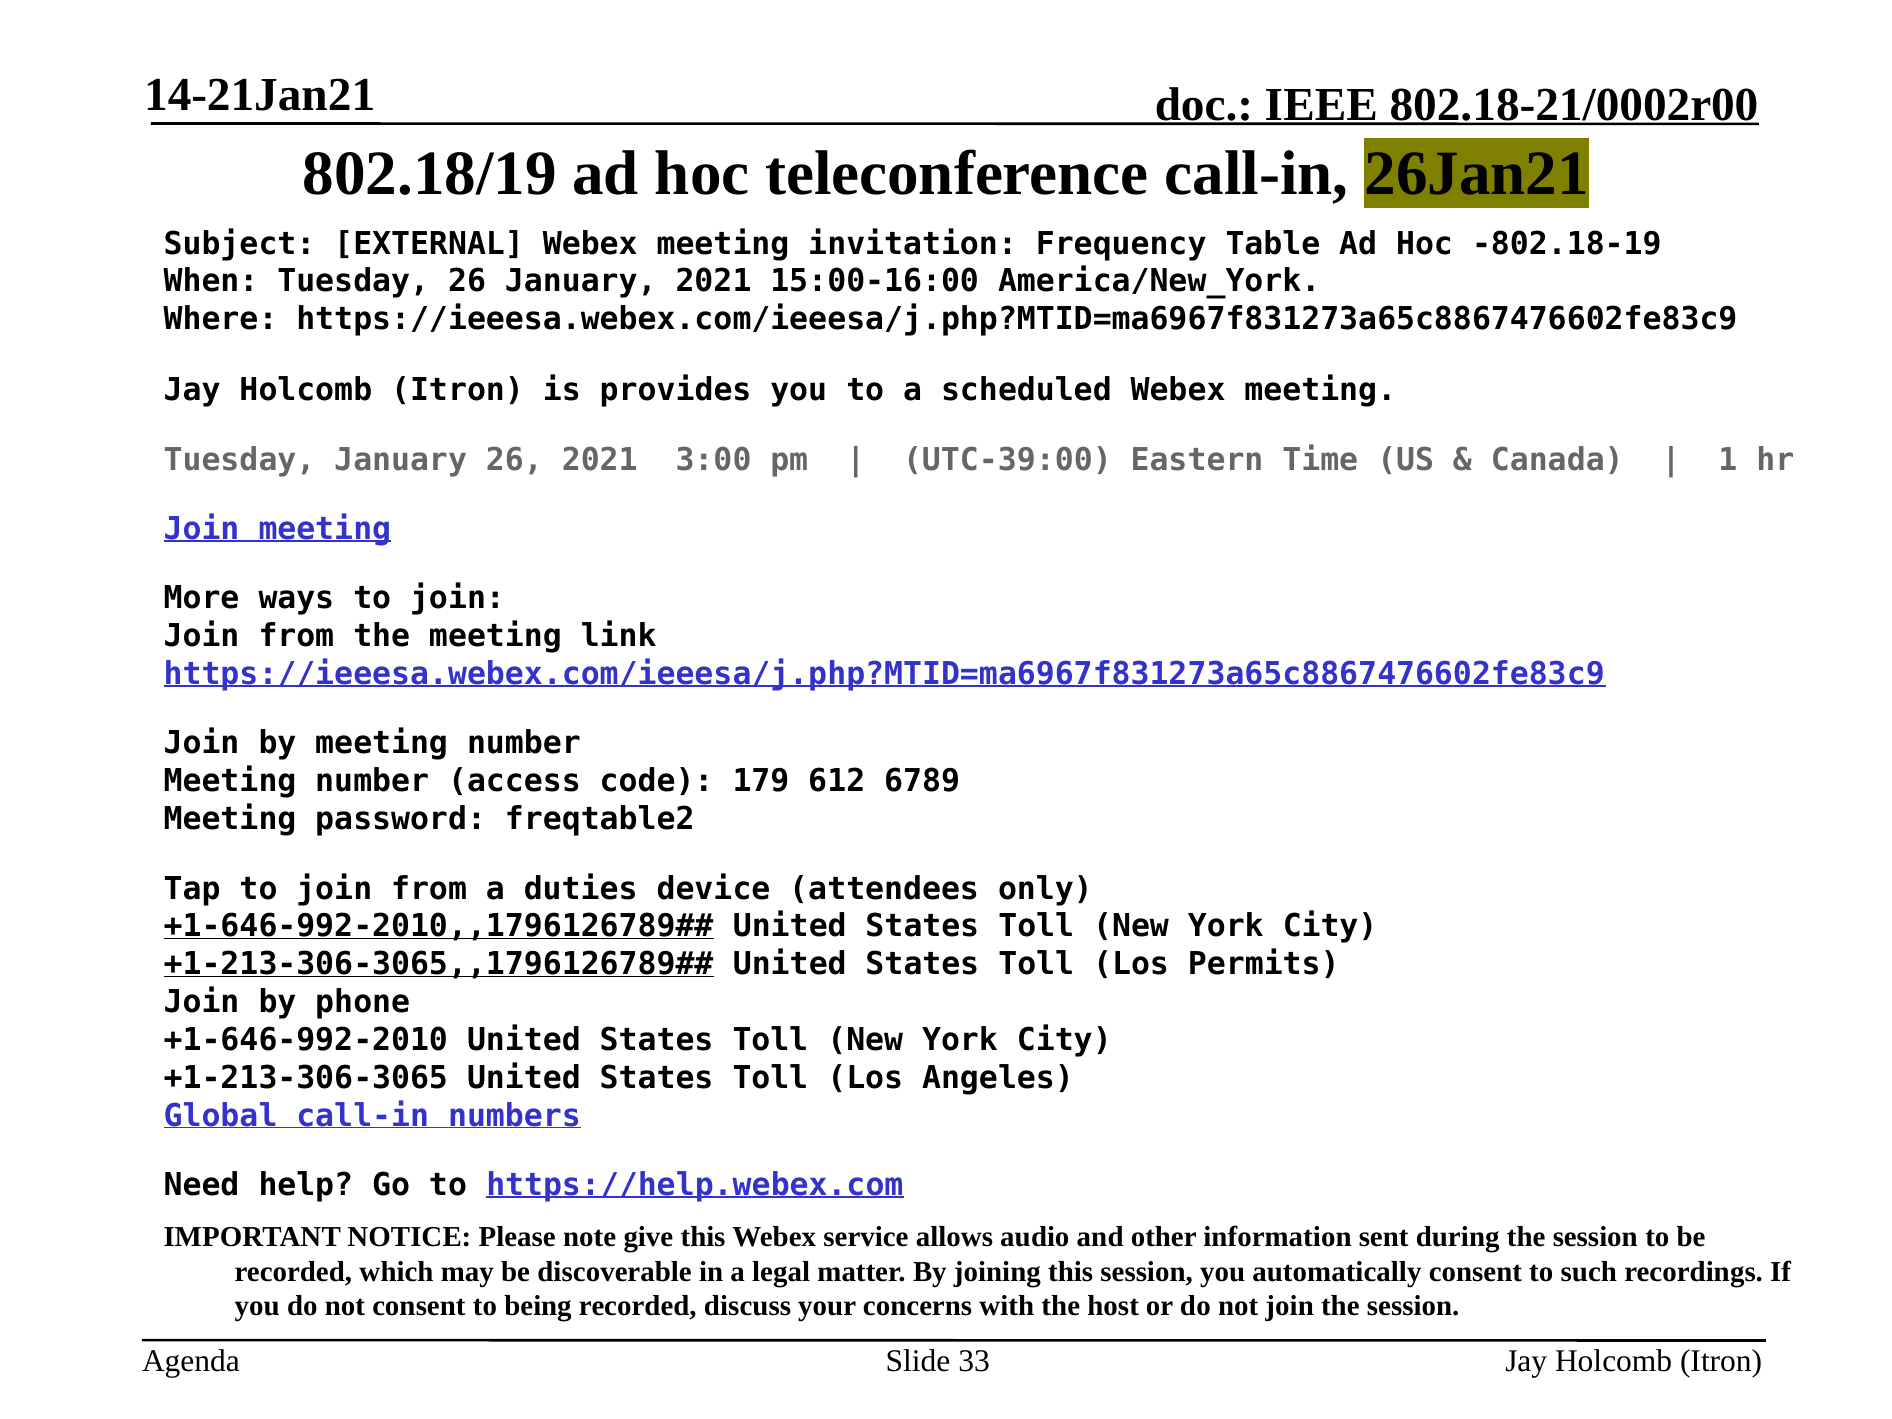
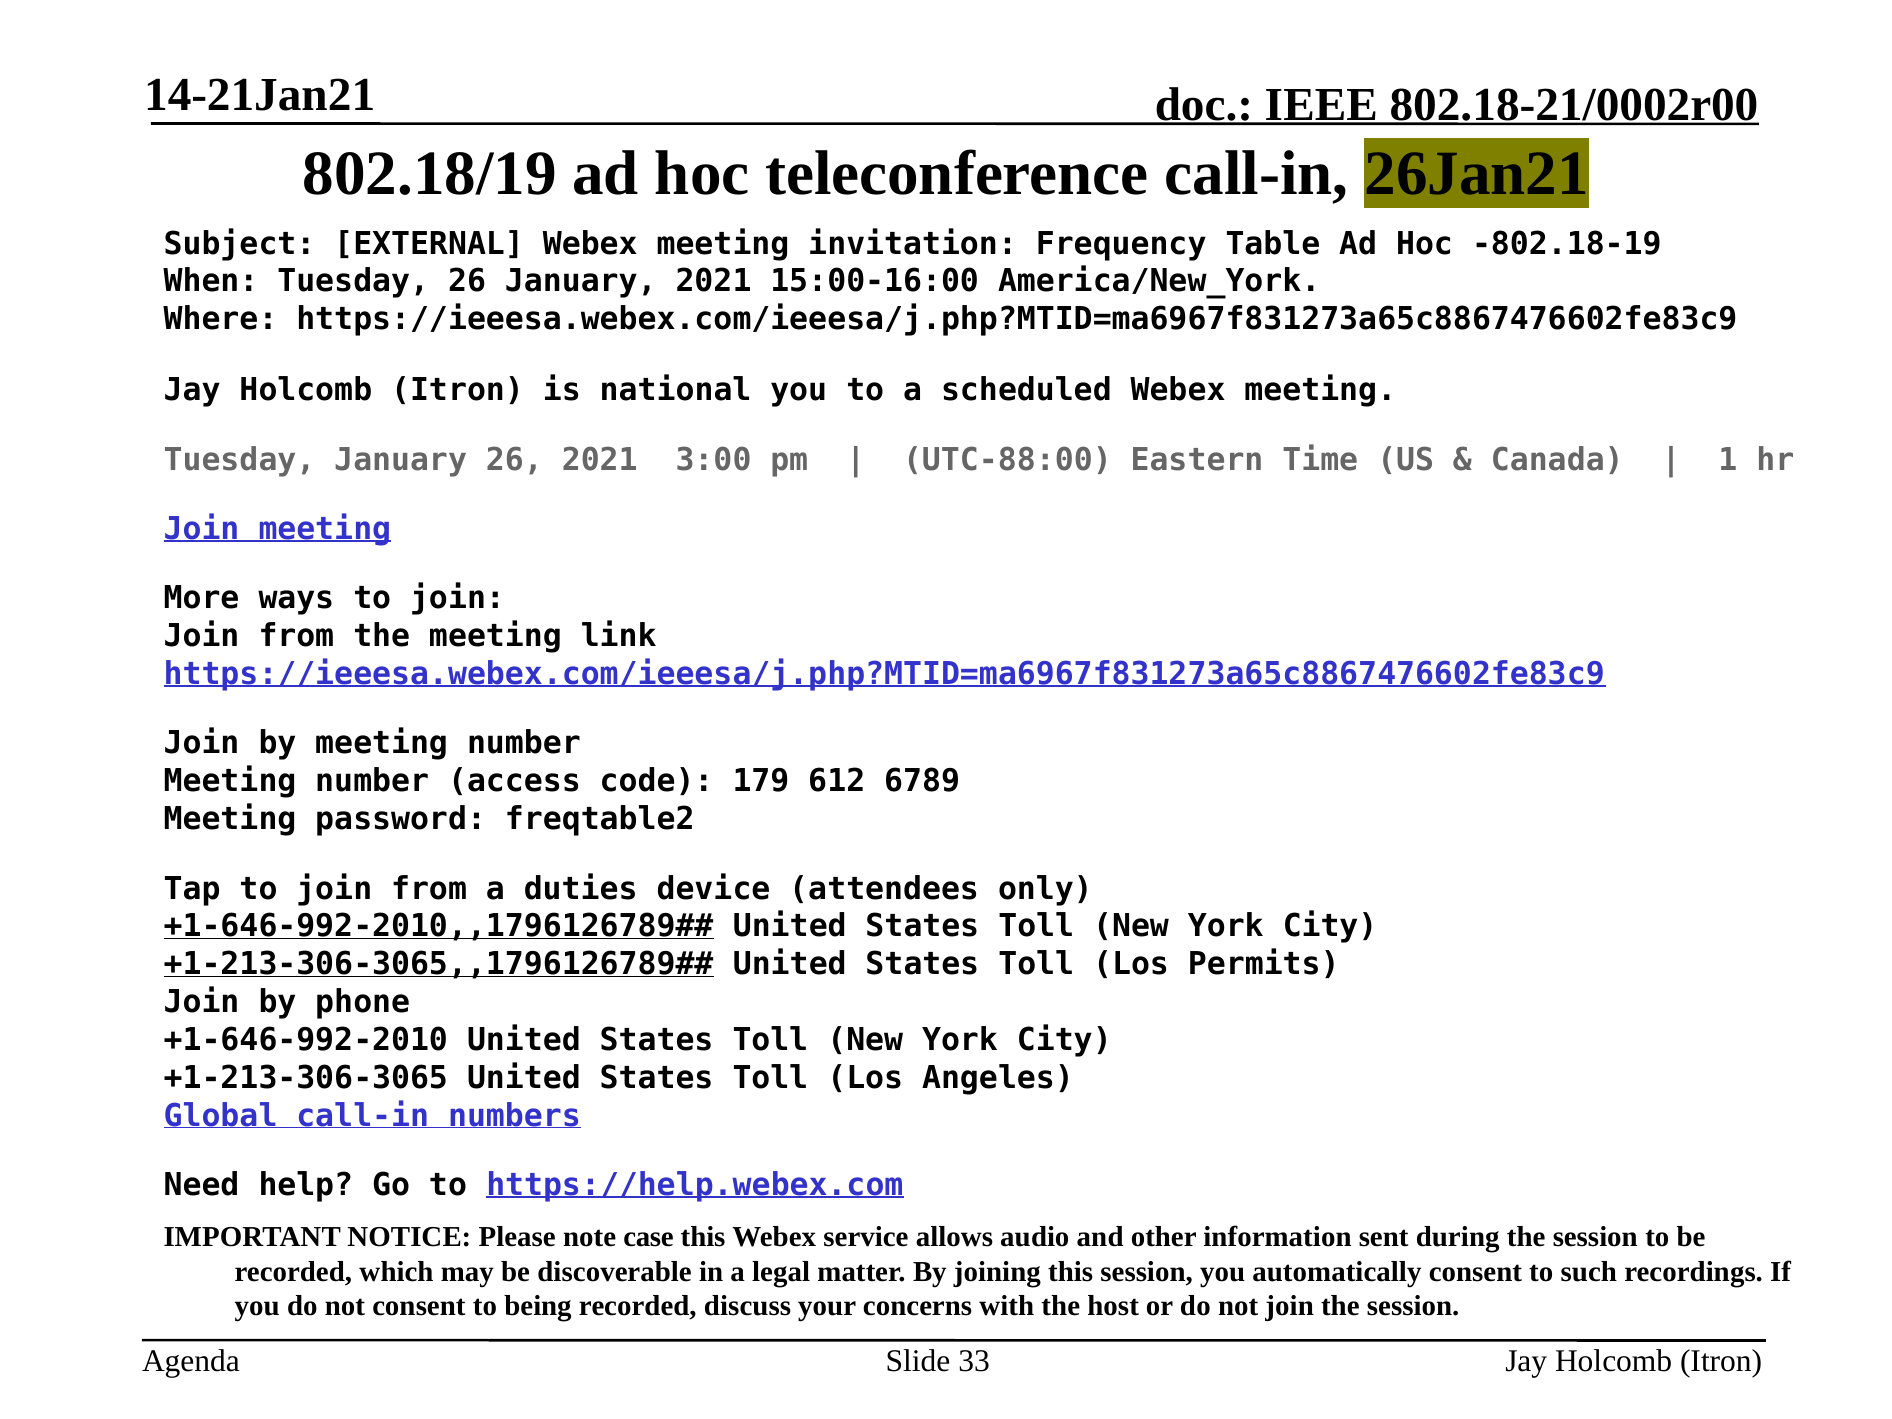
provides: provides -> national (676, 390)
UTC-39:00: UTC-39:00 -> UTC-88:00 (1007, 460)
give: give -> case (648, 1237)
